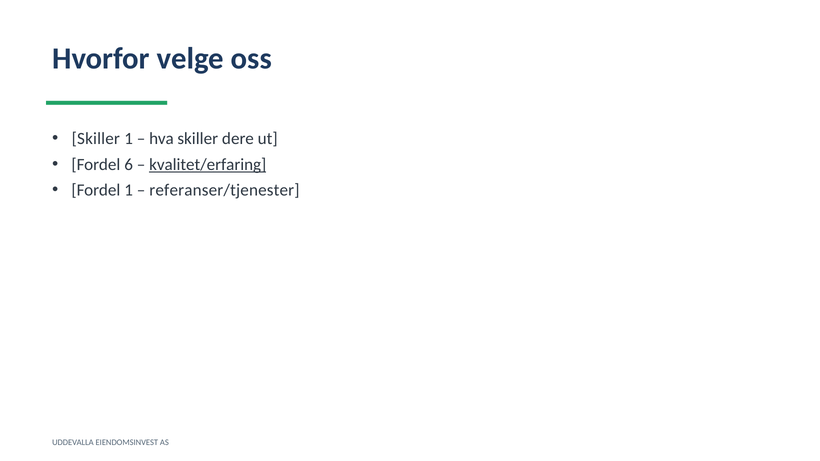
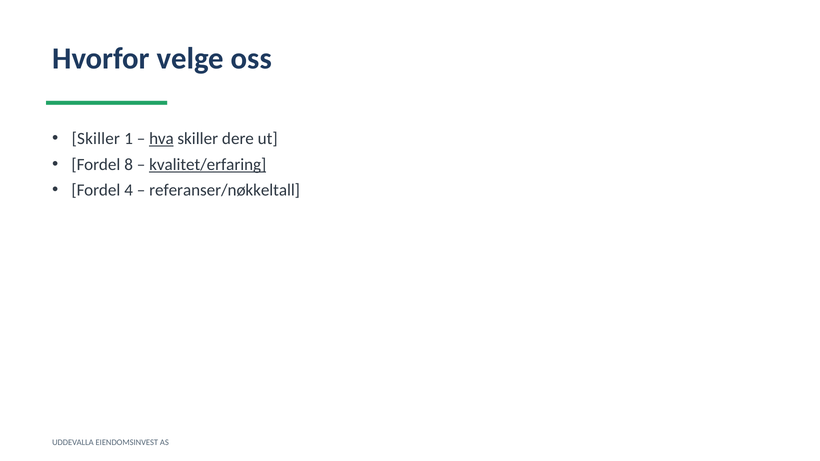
hva underline: none -> present (161, 139)
6: 6 -> 8 (129, 165)
Fordel 1: 1 -> 4 (129, 190)
referanser/tjenester: referanser/tjenester -> referanser/nøkkeltall (225, 190)
